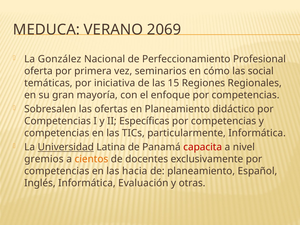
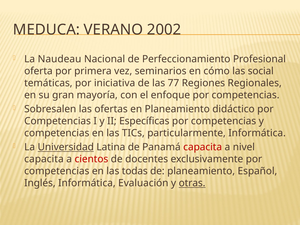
2069: 2069 -> 2002 (164, 30)
González: González -> Naudeau (60, 59)
15: 15 -> 77 (173, 83)
gremios: gremios -> capacita (44, 159)
cientos colour: orange -> red (91, 159)
hacia: hacia -> todas (135, 171)
otras underline: none -> present (192, 183)
